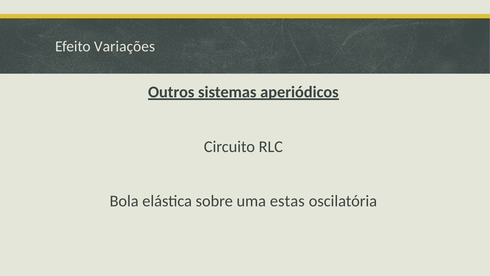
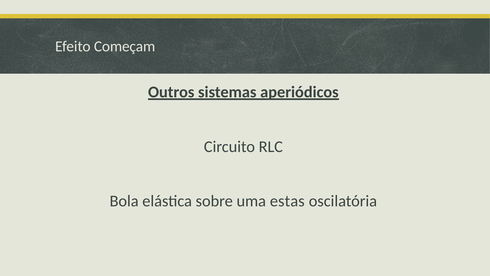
Variações: Variações -> Começam (125, 46)
